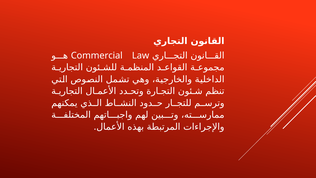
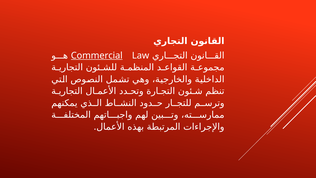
Commercial underline: none -> present (97, 55)
